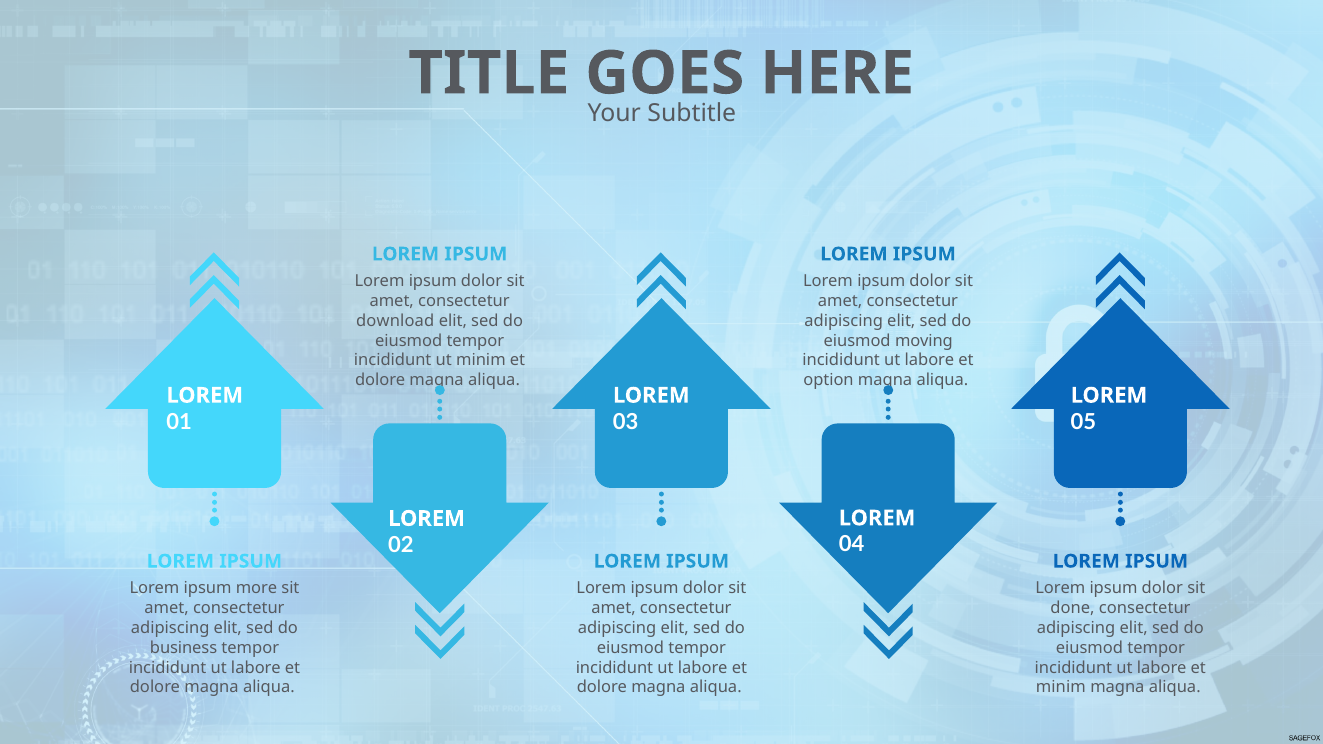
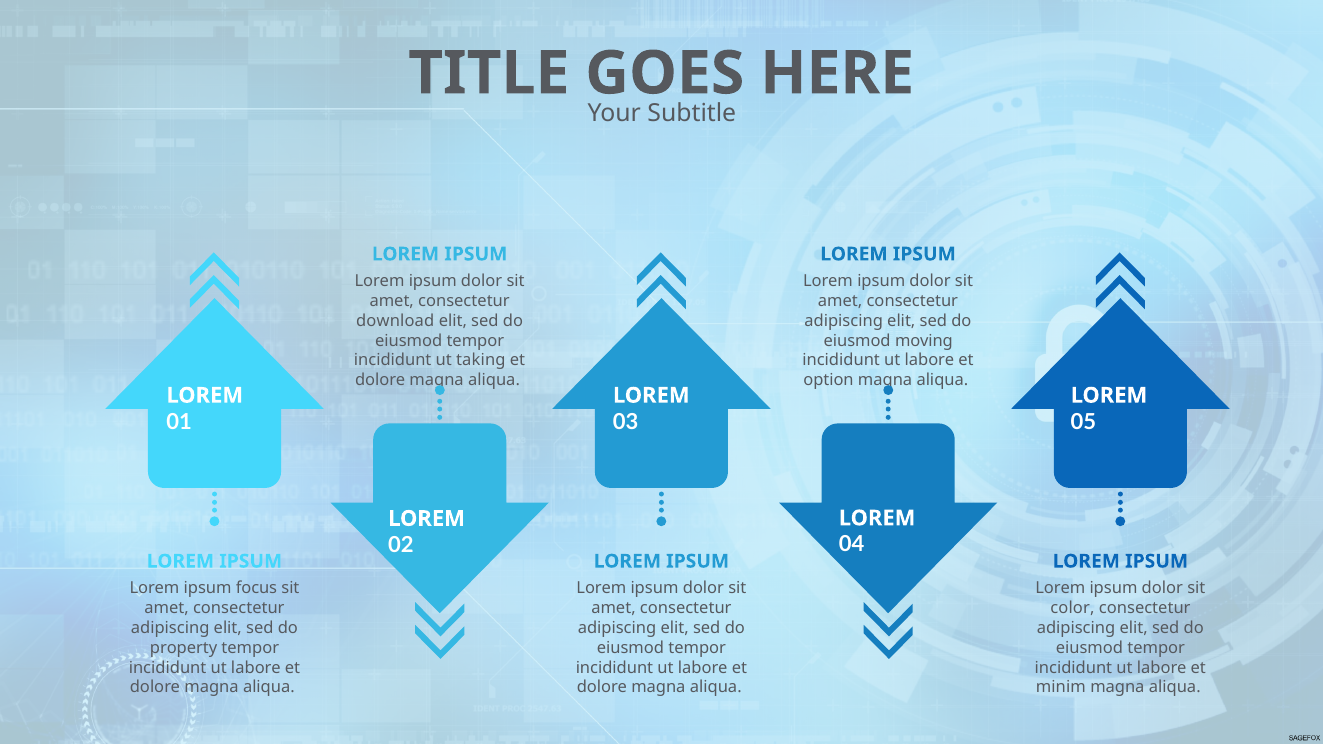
ut minim: minim -> taking (481, 361)
more: more -> focus (257, 588)
done: done -> color (1072, 608)
business: business -> property (184, 648)
